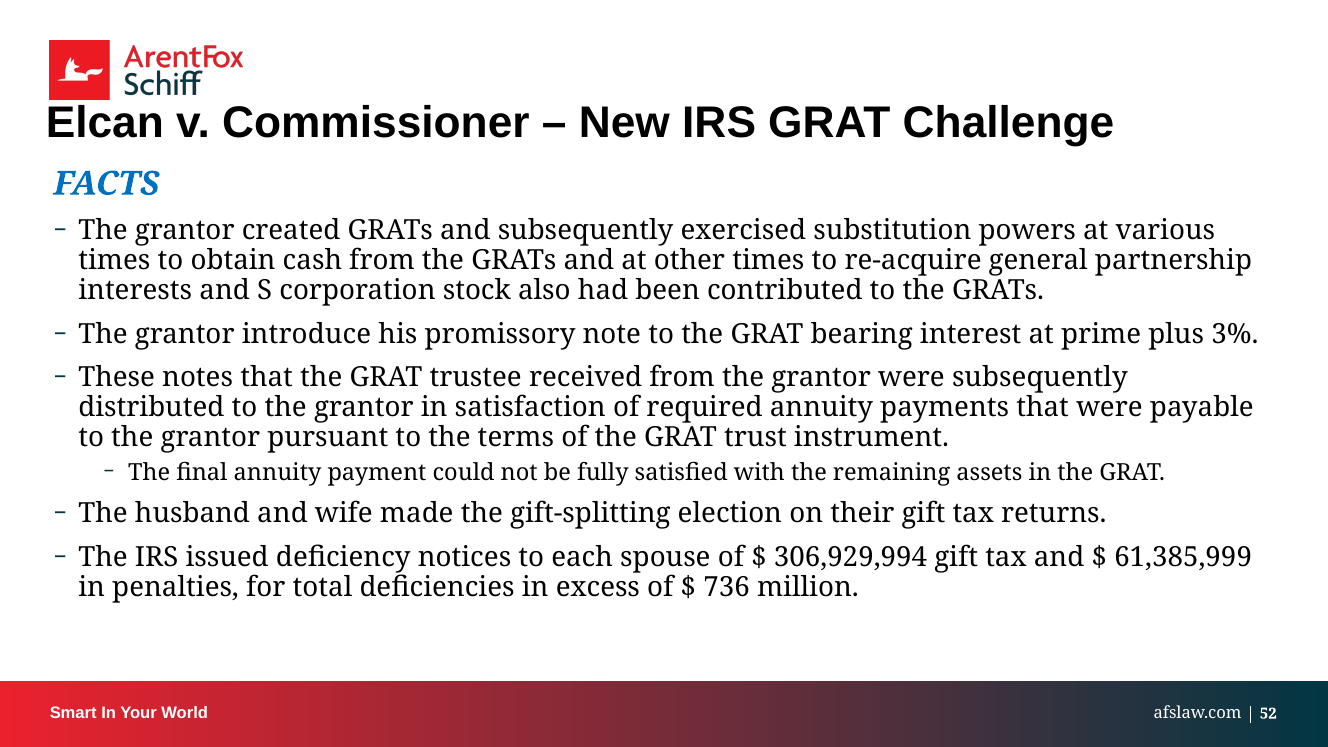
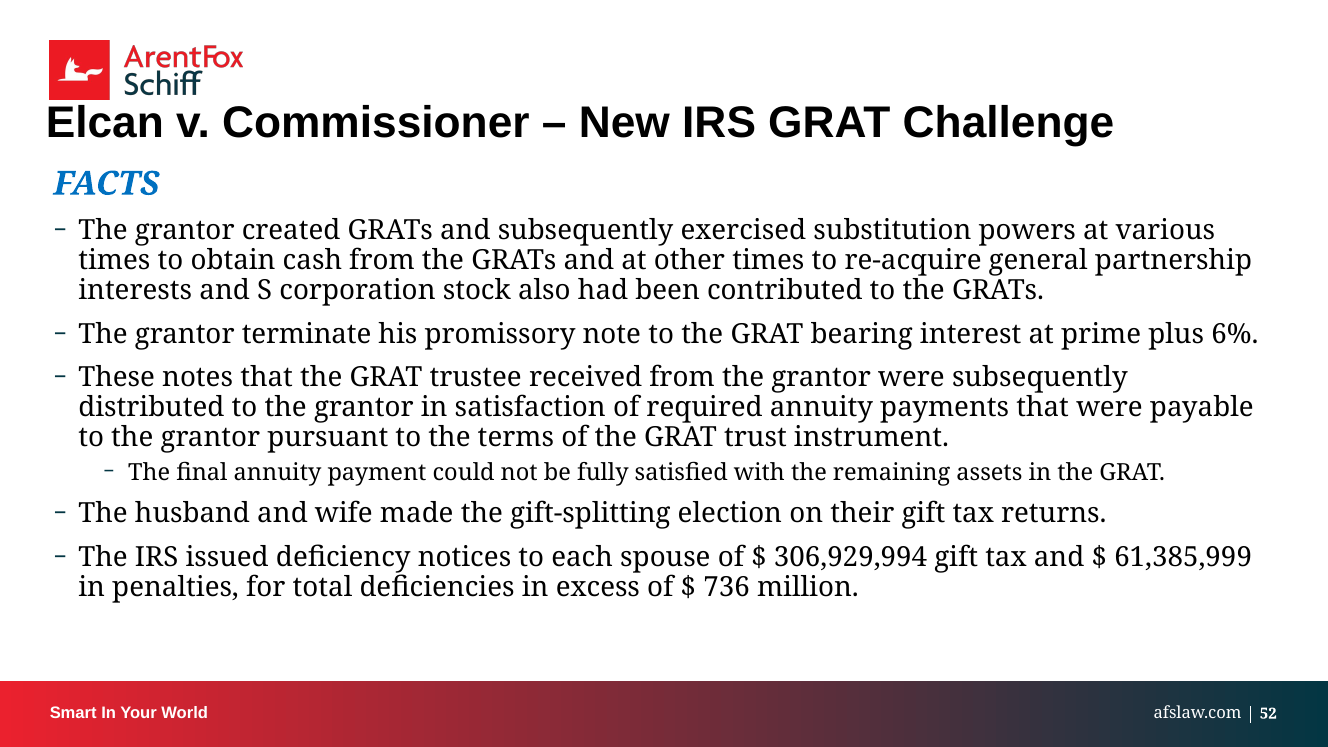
introduce: introduce -> terminate (307, 334)
3%: 3% -> 6% (1235, 334)
